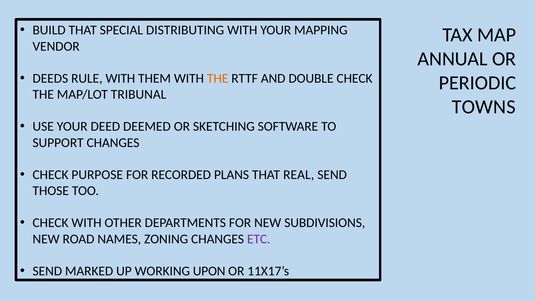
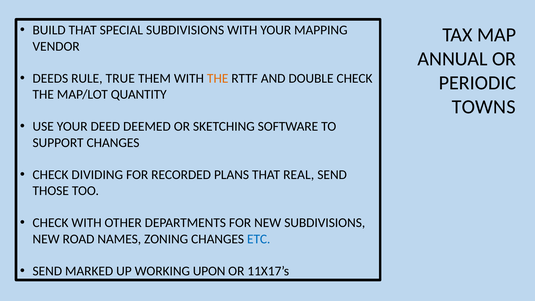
SPECIAL DISTRIBUTING: DISTRIBUTING -> SUBDIVISIONS (185, 30)
RULE WITH: WITH -> TRUE (120, 78)
TRIBUNAL: TRIBUNAL -> QUANTITY (139, 94)
PURPOSE: PURPOSE -> DIVIDING (97, 175)
ETC colour: purple -> blue (259, 239)
